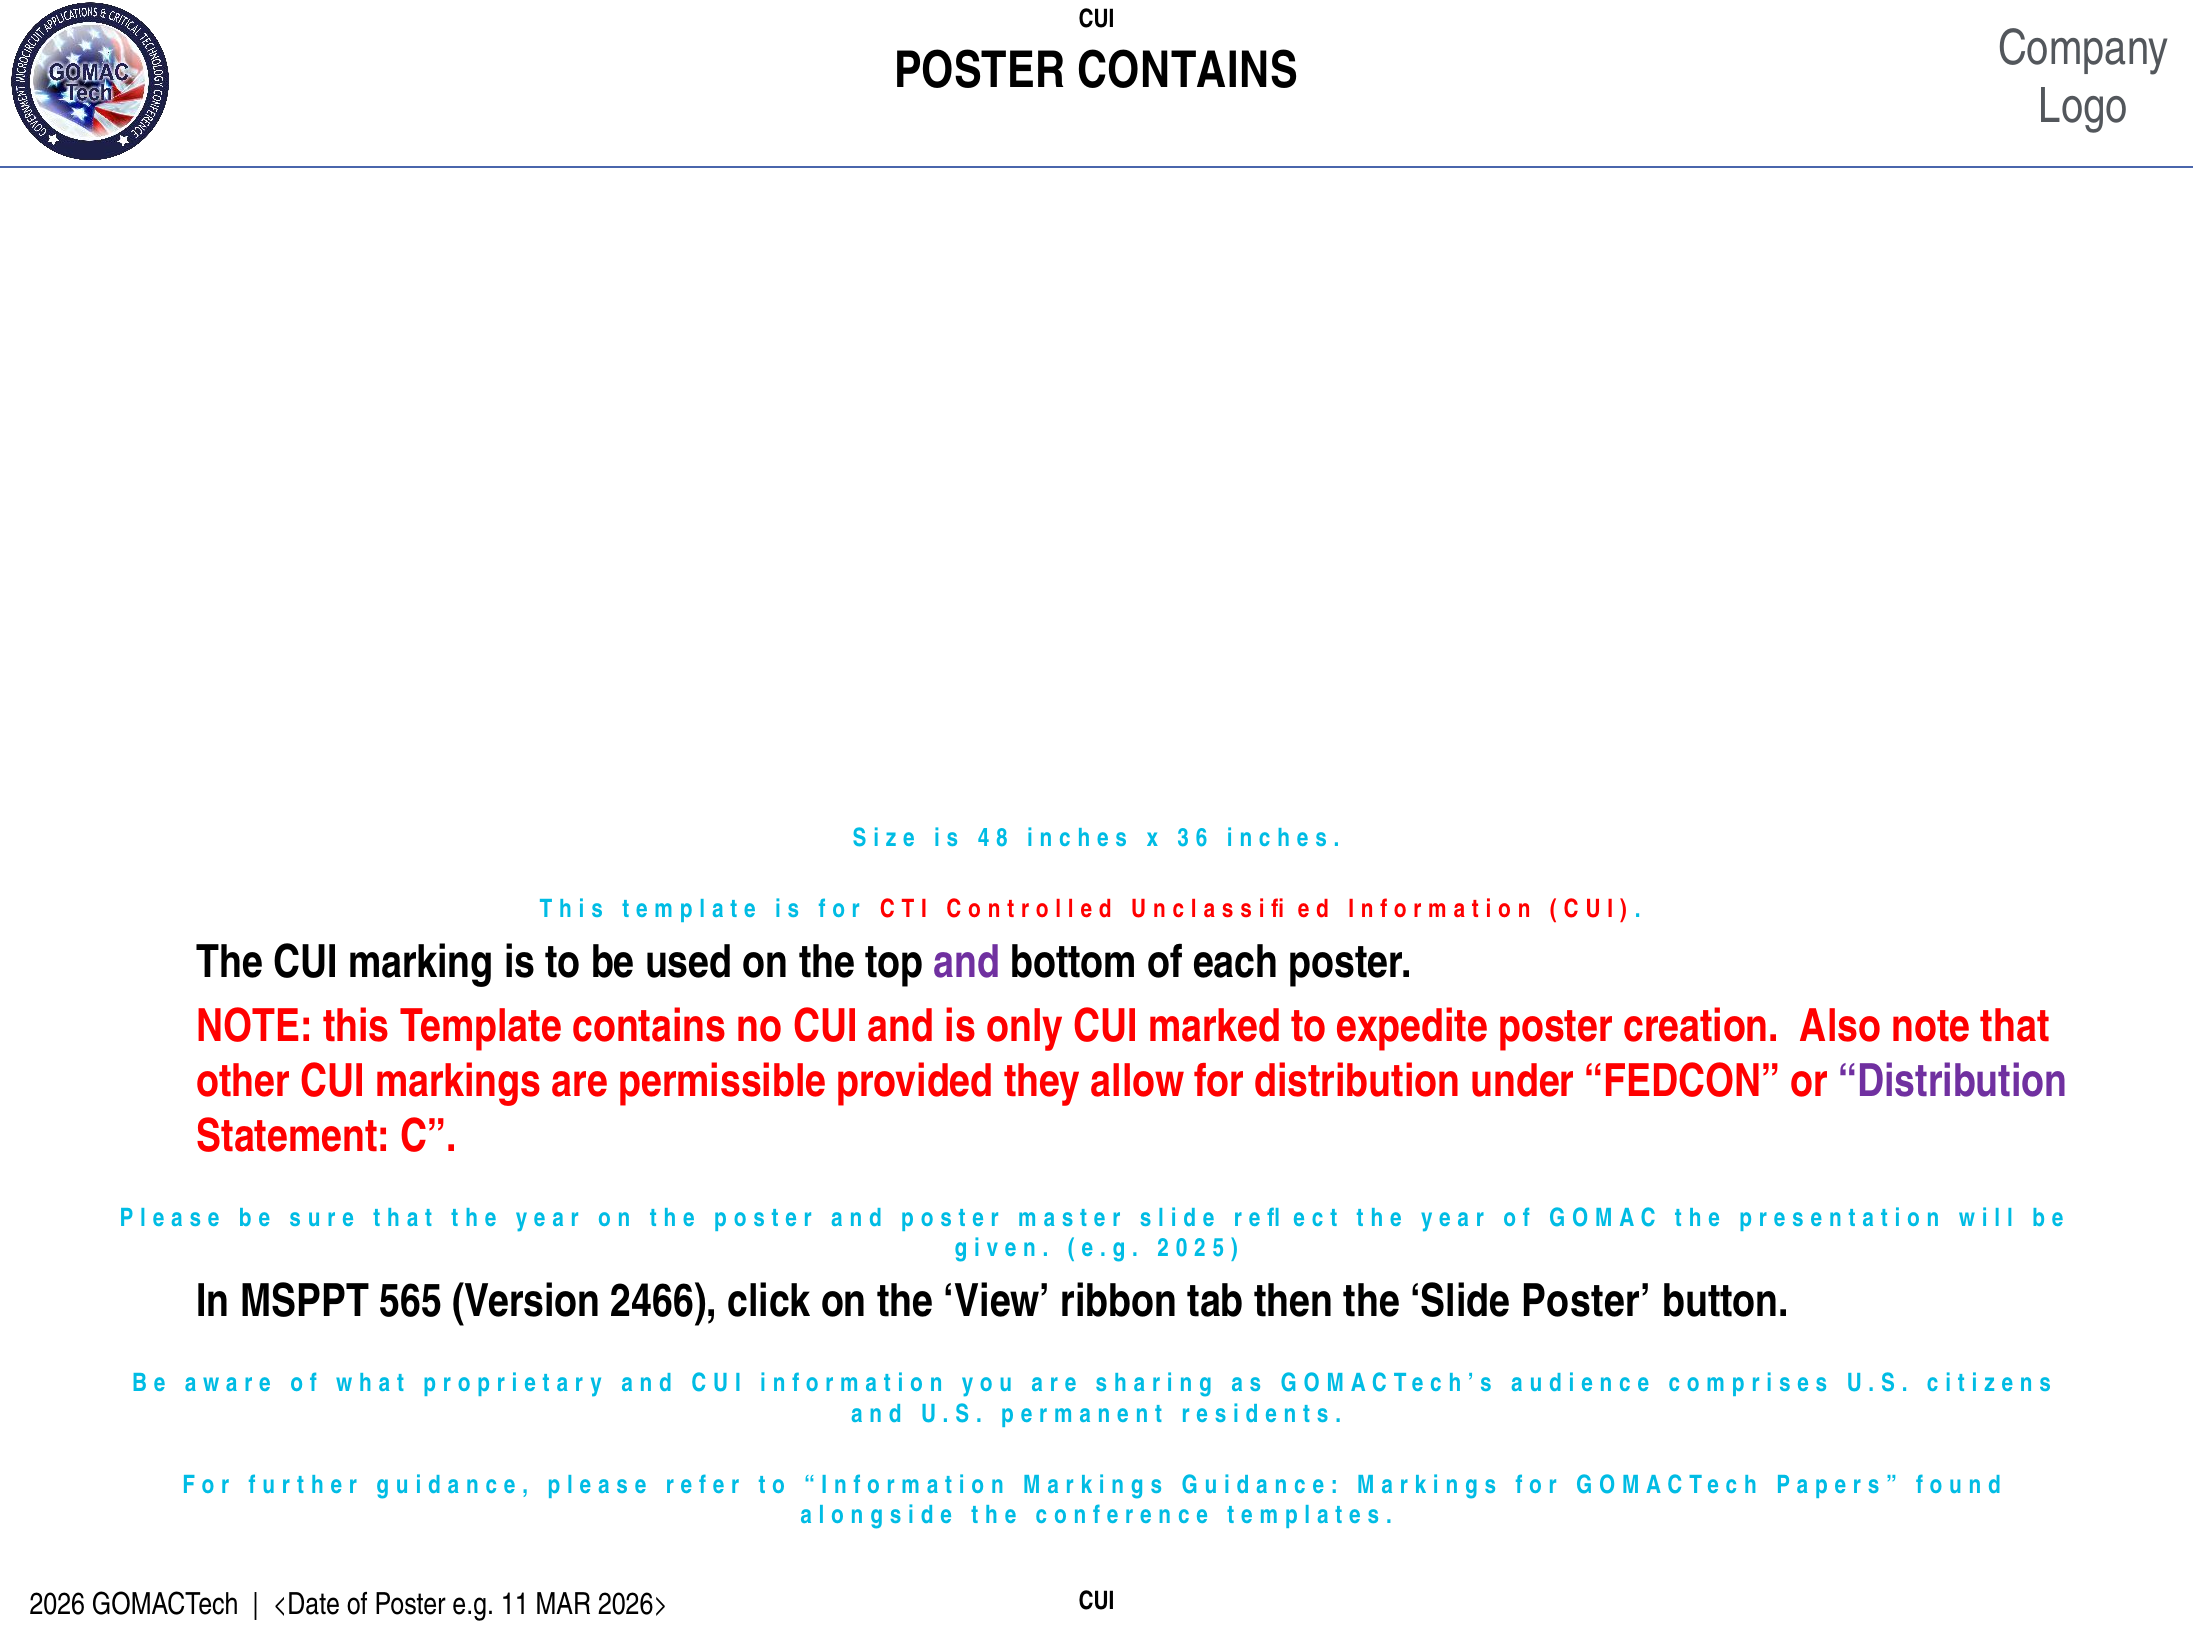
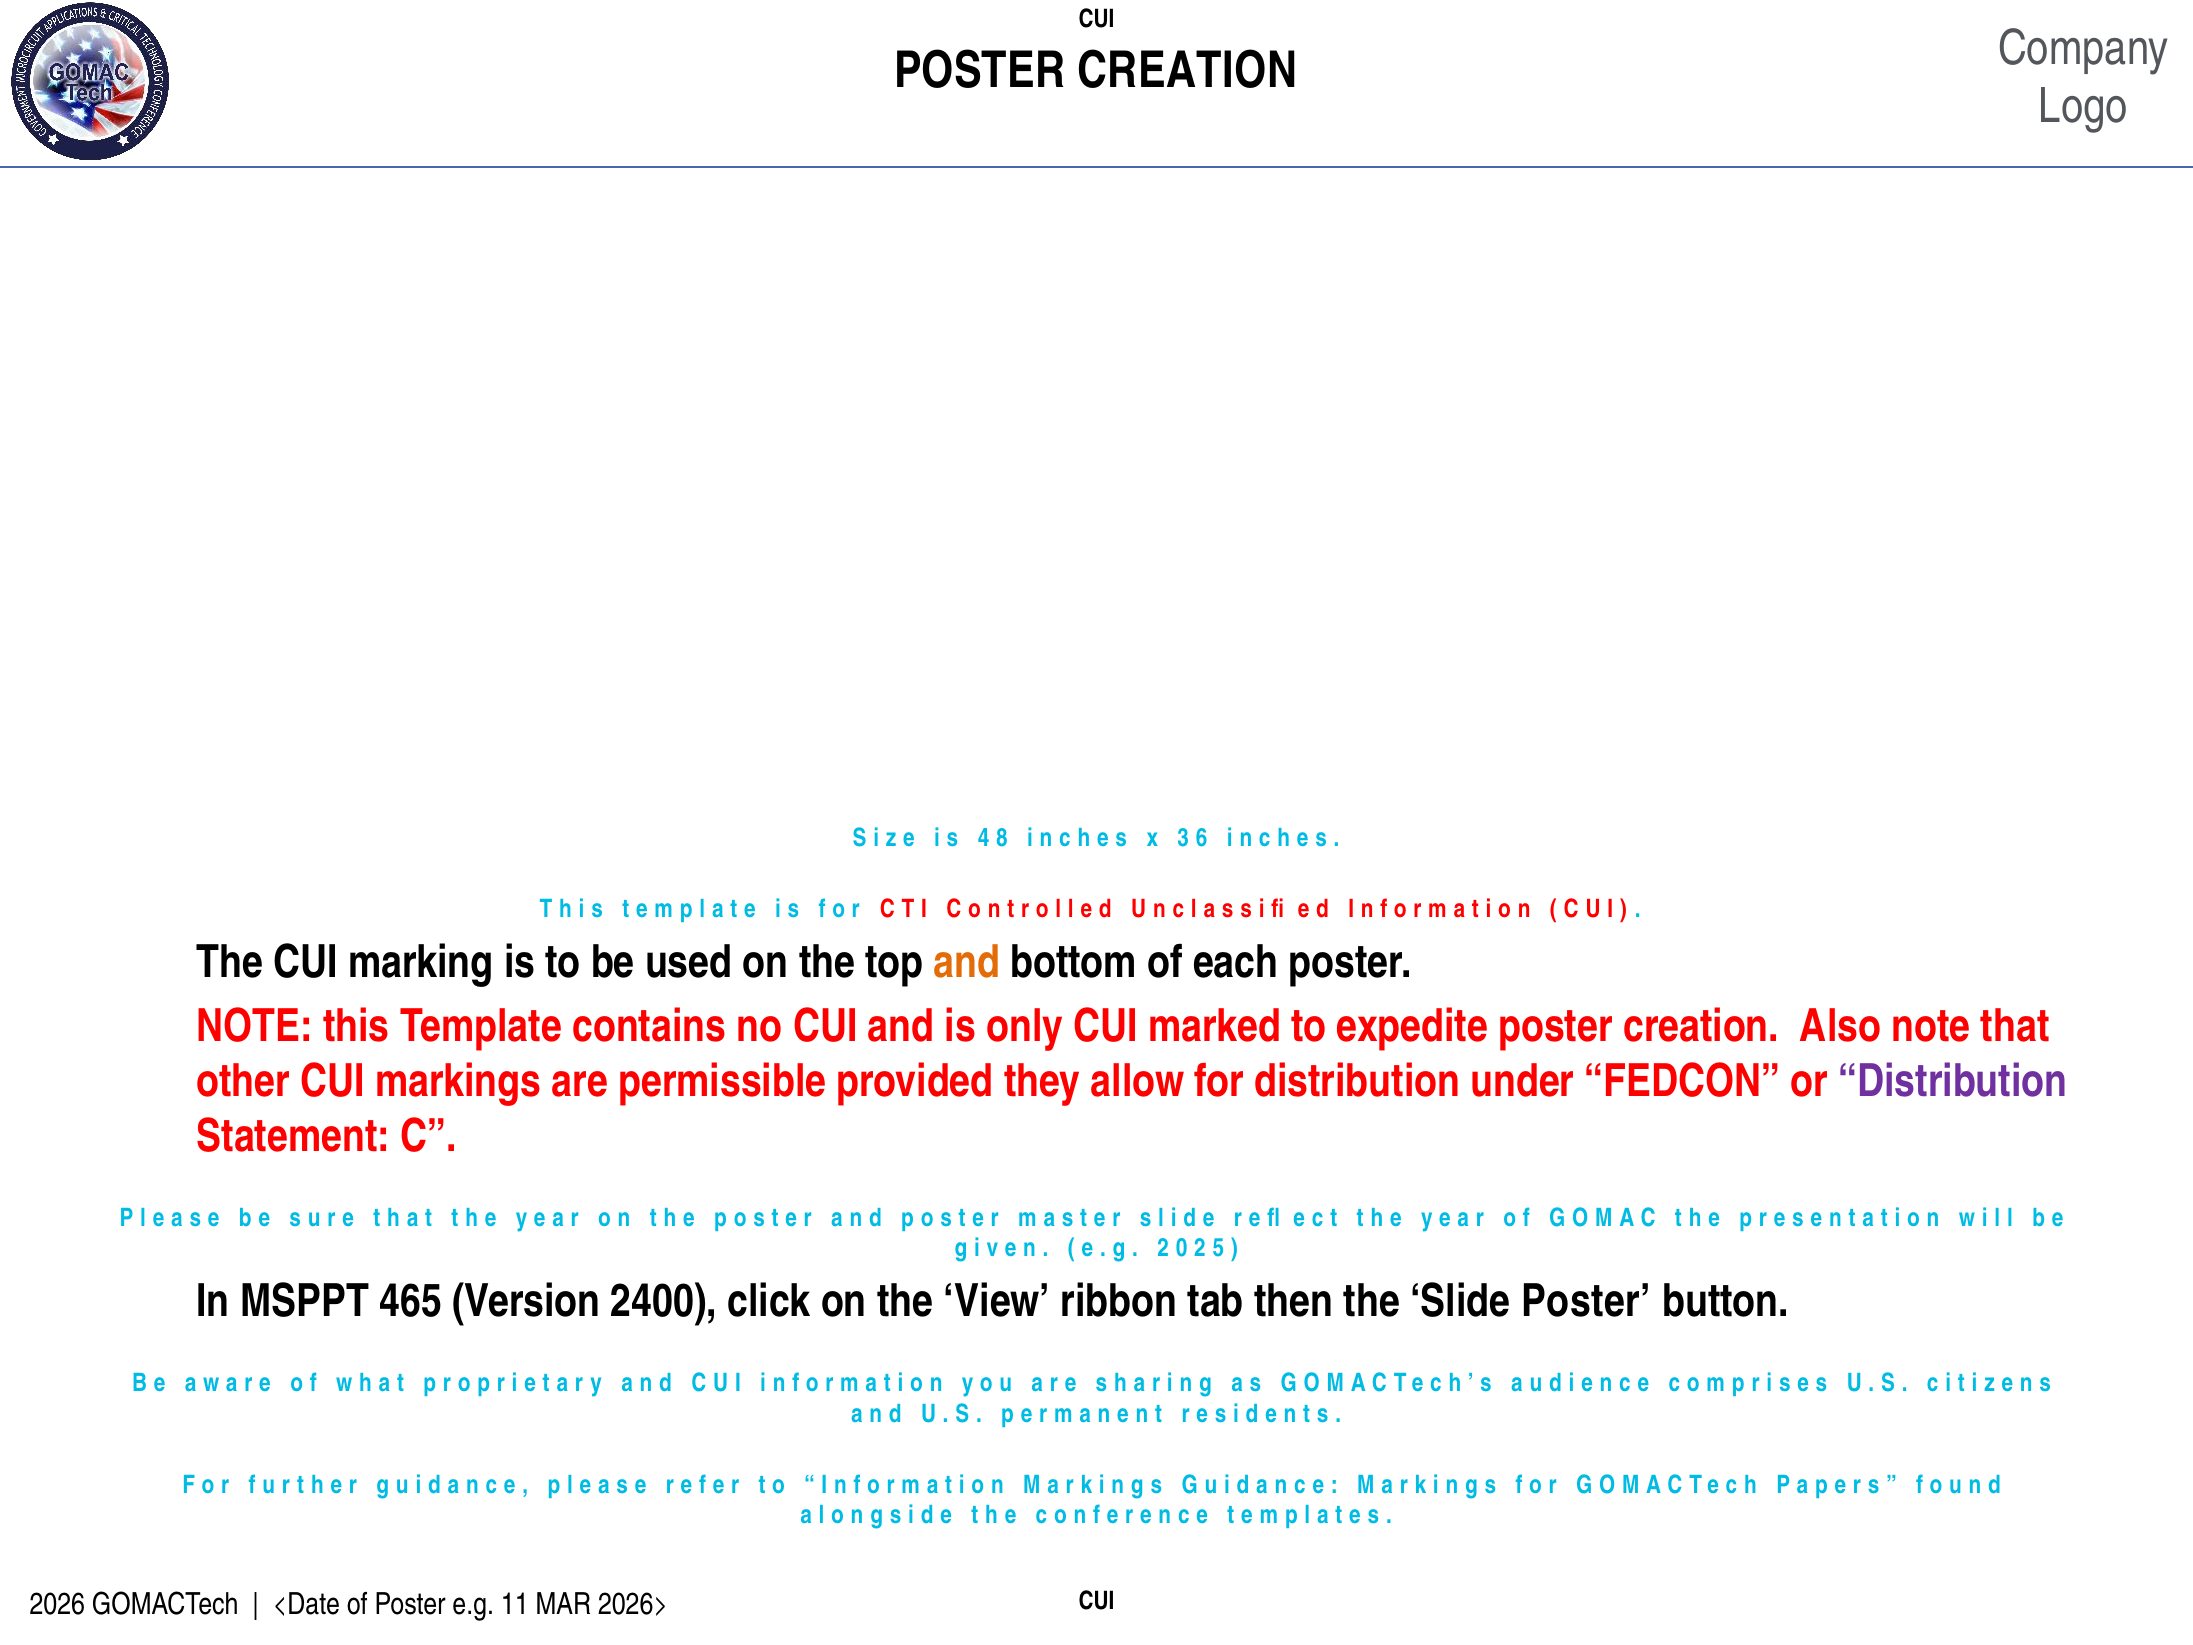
CONTAINS: CONTAINS -> CREATION (1187, 71)
and colour: purple -> orange (967, 962)
565: 565 -> 465 (411, 1301)
2466: 2466 -> 2400 (664, 1301)
